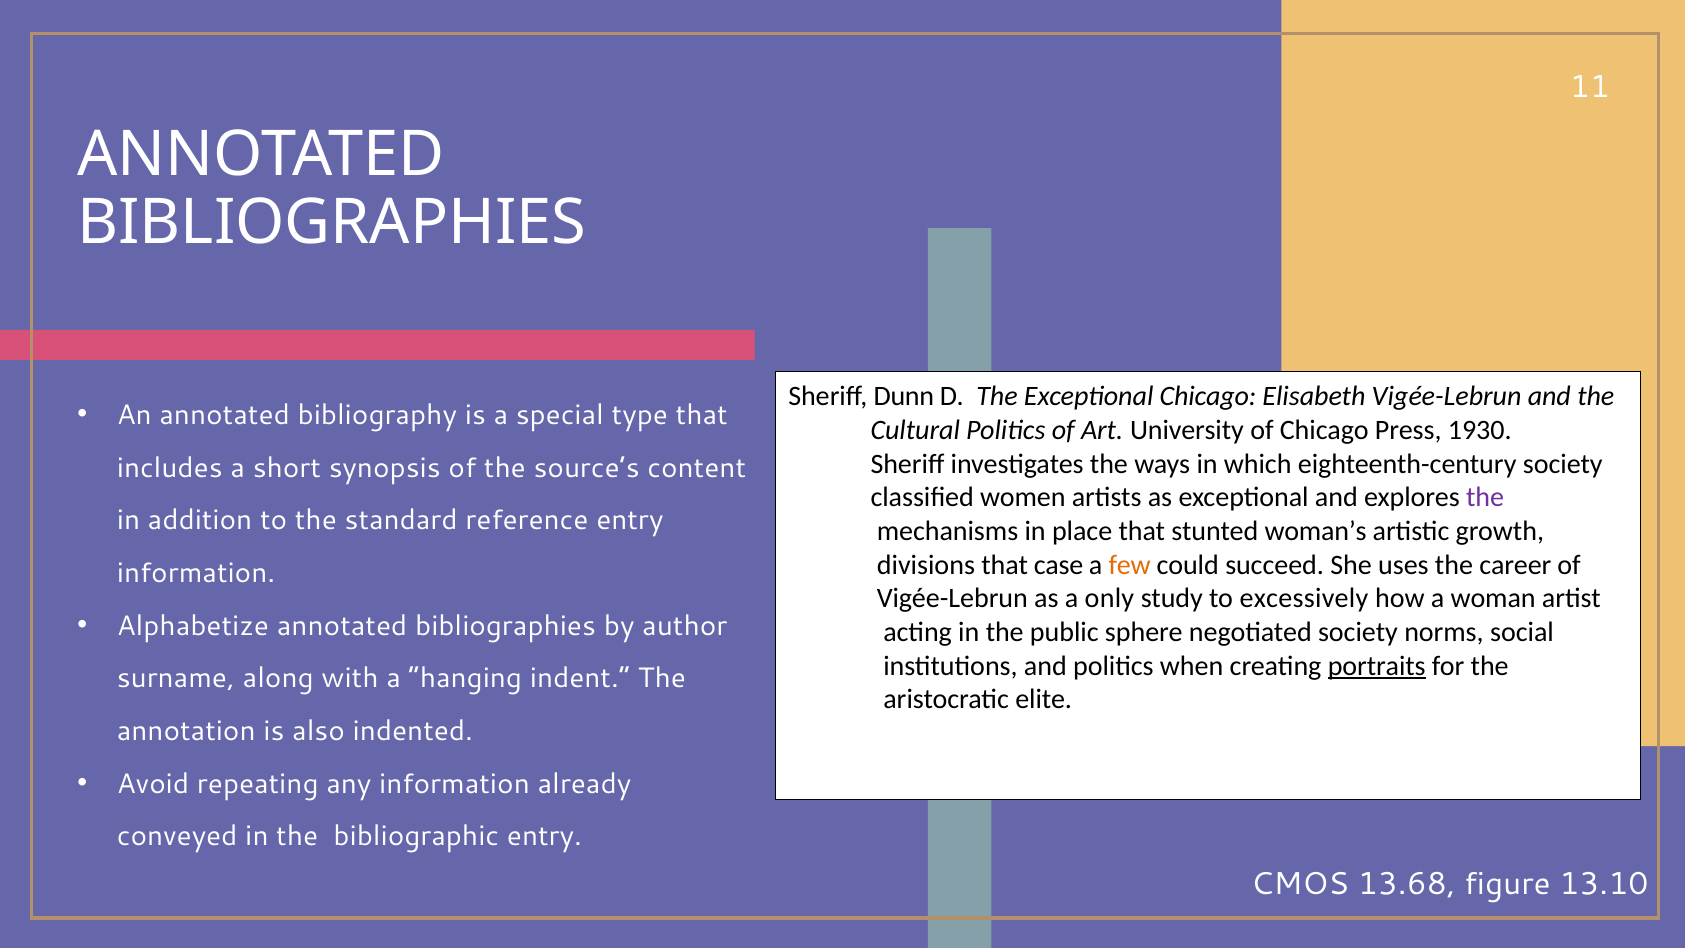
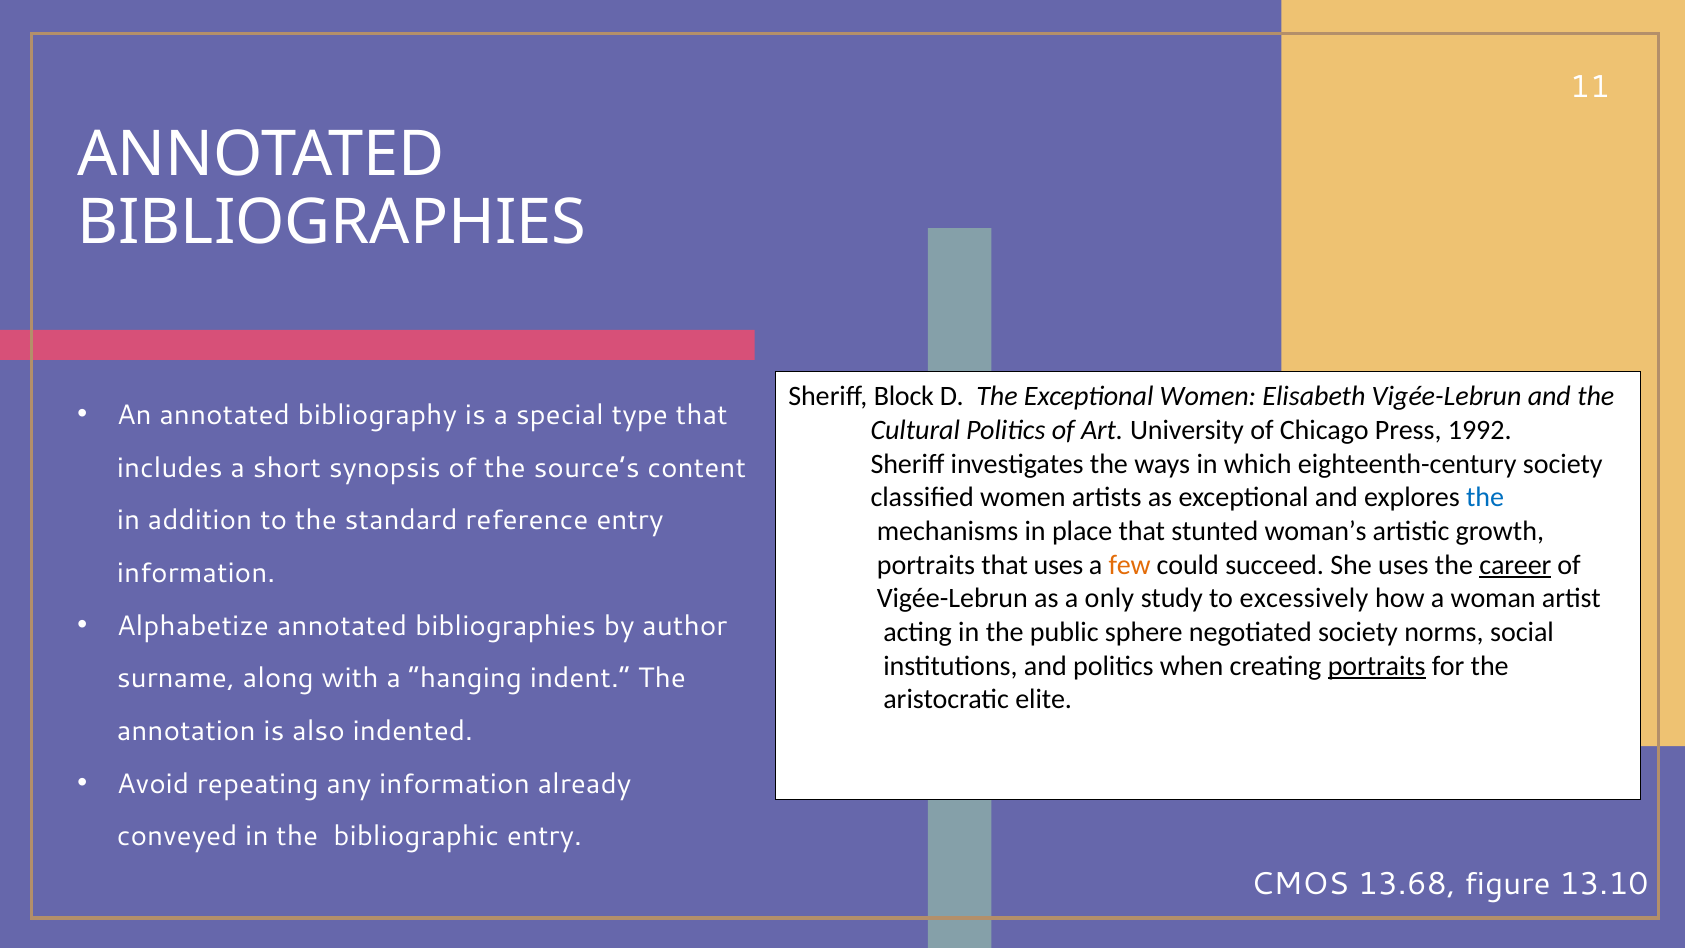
Dunn: Dunn -> Block (904, 396)
Exceptional Chicago: Chicago -> Women (1208, 396)
1930: 1930 -> 1992 (1480, 430)
the colour: purple -> blue (1485, 497)
divisions: divisions -> portraits (926, 565)
that case: case -> uses (1059, 565)
career underline: none -> present (1515, 565)
